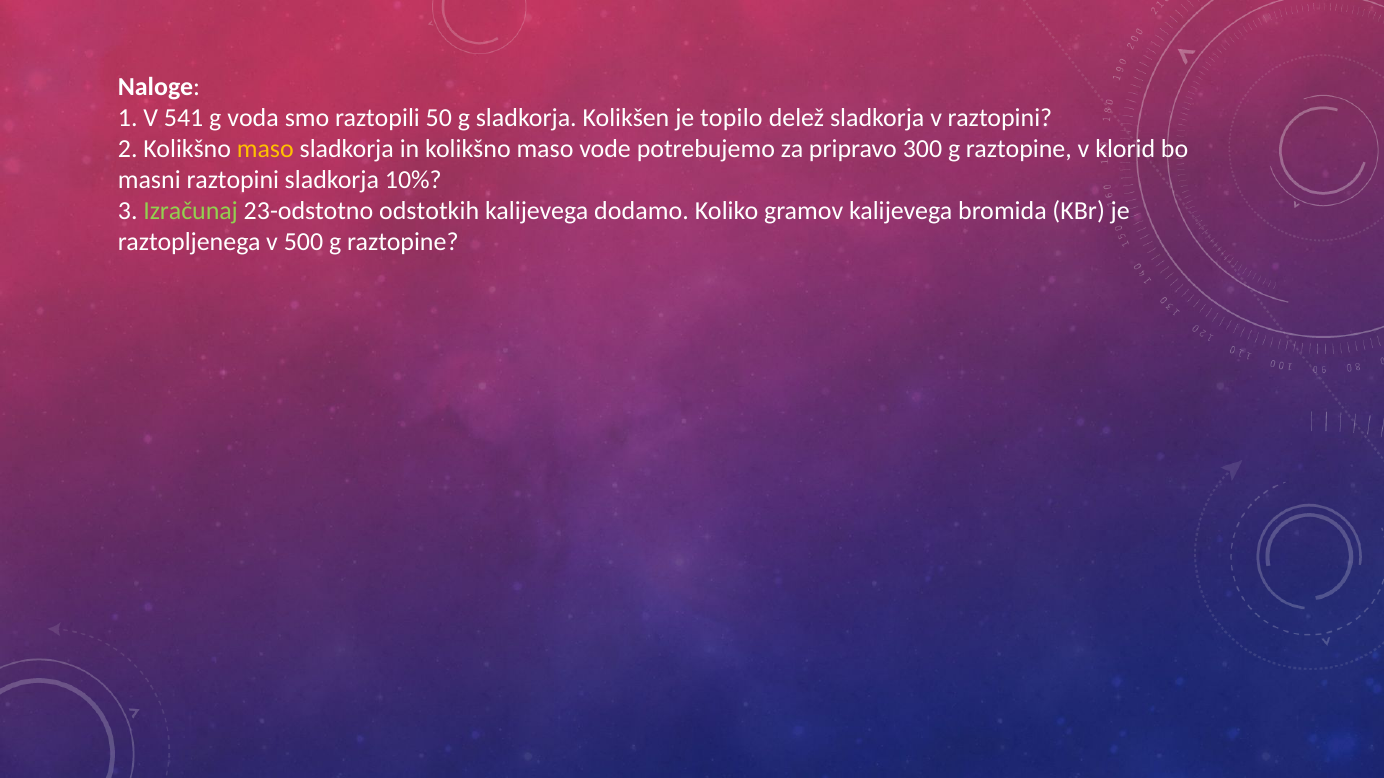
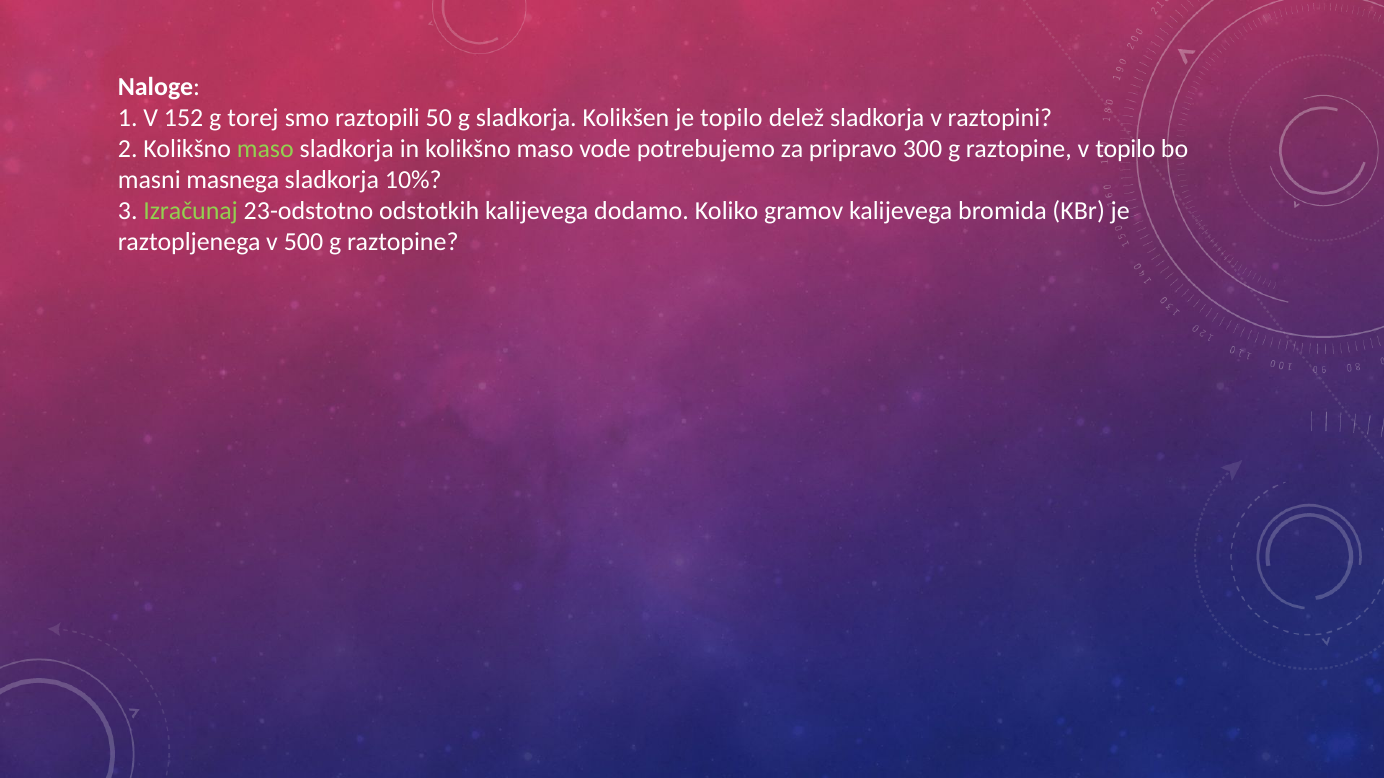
541: 541 -> 152 (184, 118)
voda: voda -> torej (253, 118)
maso colour: yellow -> light green (265, 149)
v klorid: klorid -> topilo (1125, 149)
masni raztopini: raztopini -> masnega (233, 180)
